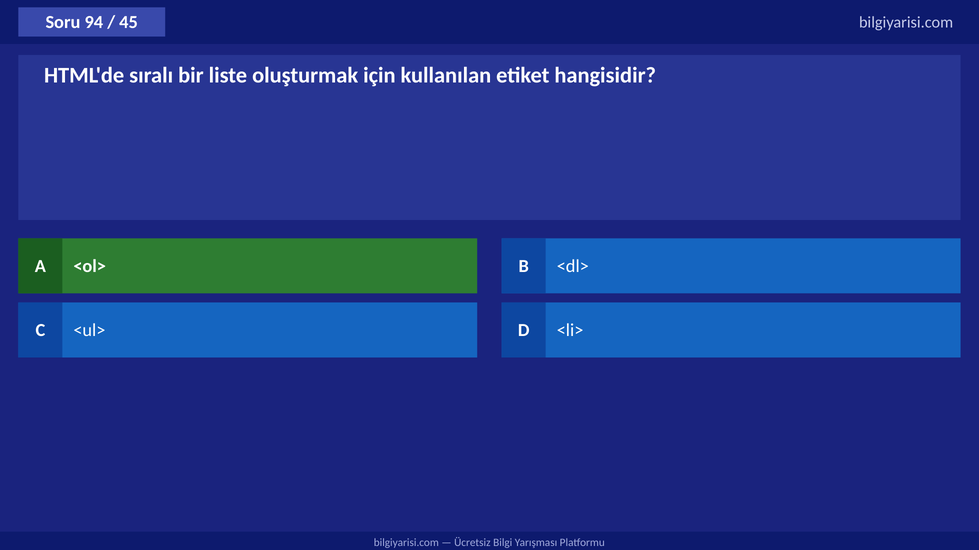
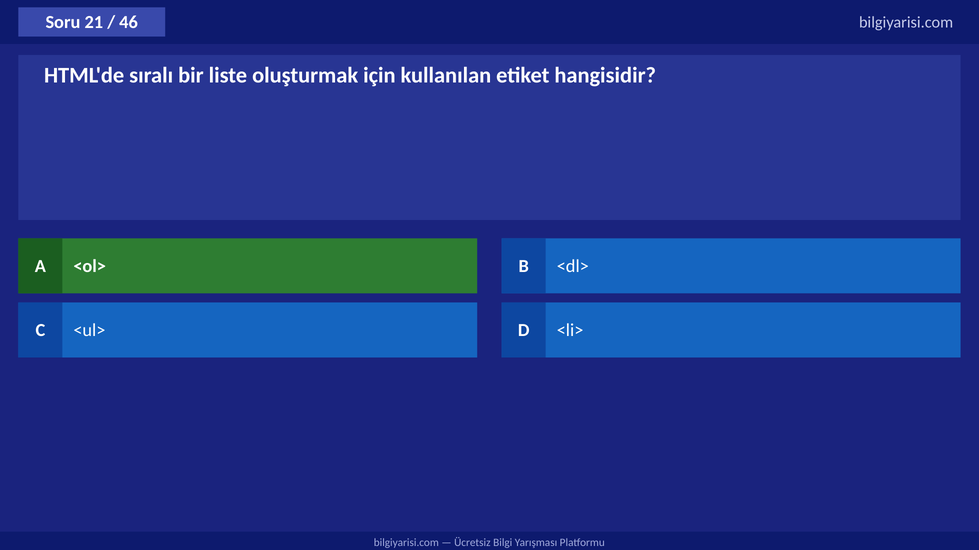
94: 94 -> 21 (94, 22)
45: 45 -> 46 (129, 22)
